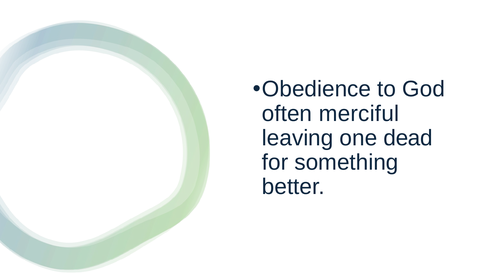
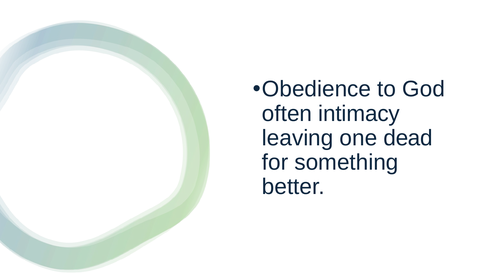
merciful: merciful -> intimacy (359, 113)
